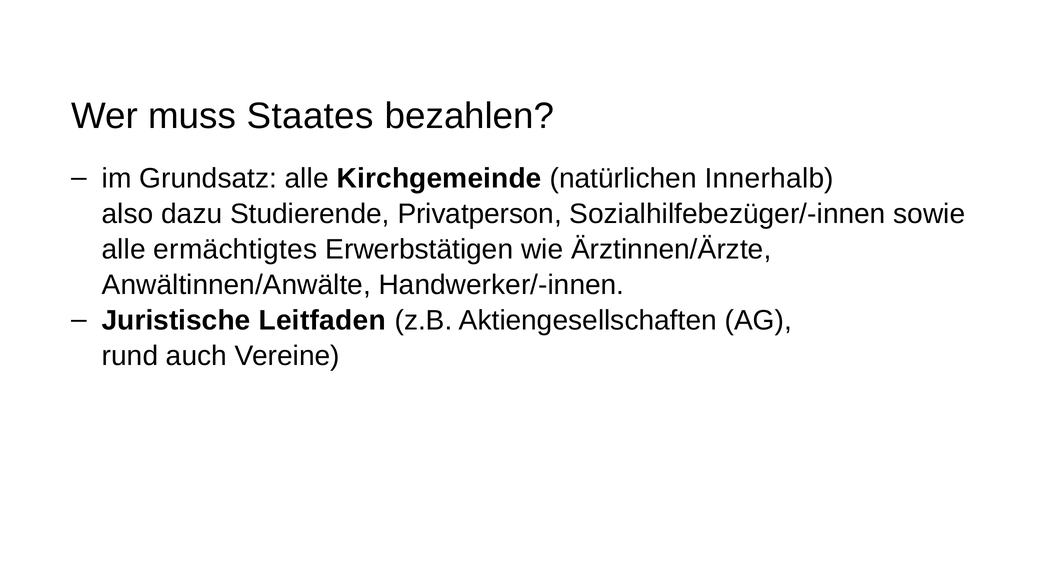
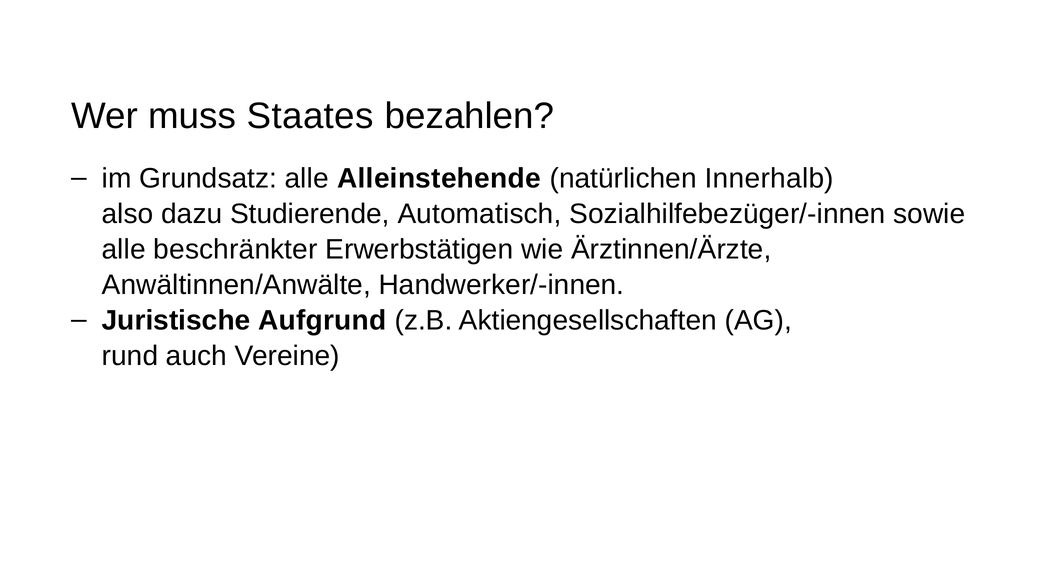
Kirchgemeinde: Kirchgemeinde -> Alleinstehende (439, 178)
Privatperson: Privatperson -> Automatisch (480, 214)
ermächtigtes: ermächtigtes -> beschränkter (236, 249)
Leitfaden: Leitfaden -> Aufgrund (322, 320)
